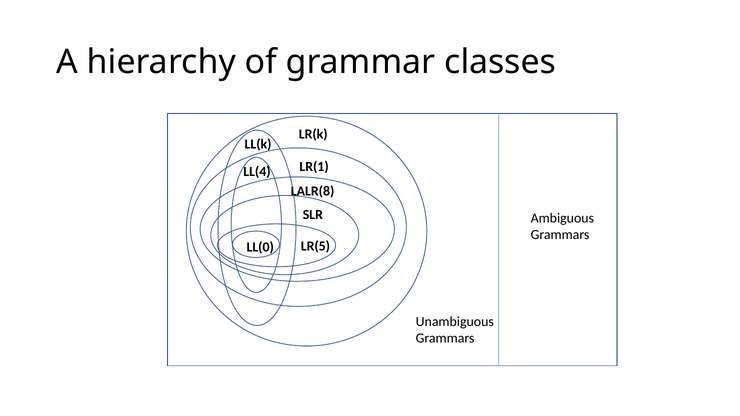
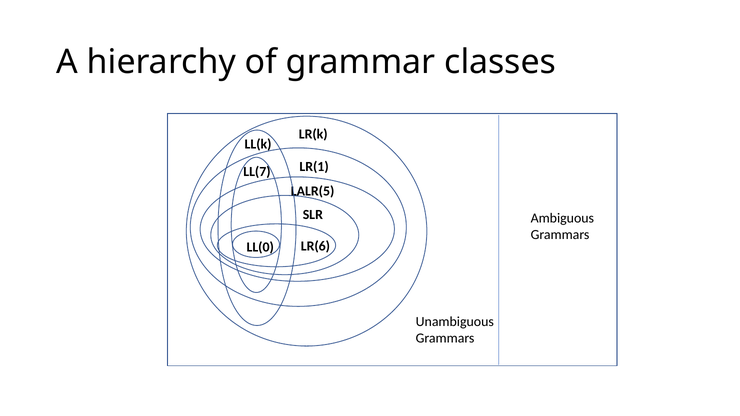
LL(4: LL(4 -> LL(7 (257, 172)
LALR(8: LALR(8 -> LALR(5 (313, 191)
LR(5: LR(5 -> LR(6 (315, 247)
